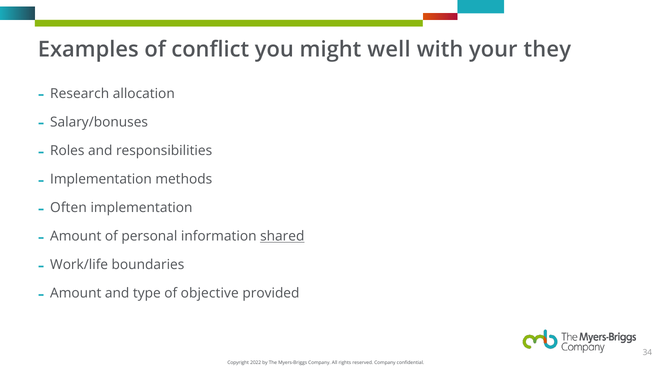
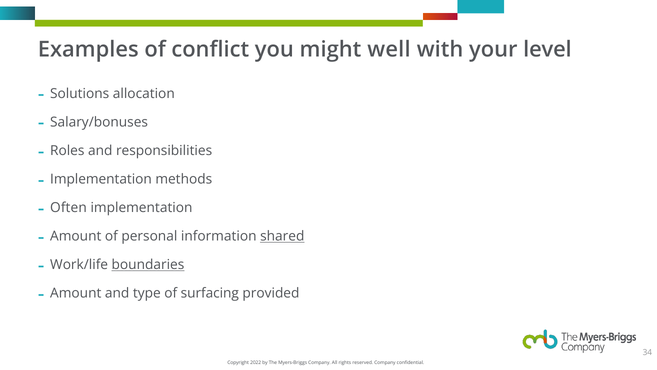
they: they -> level (547, 49)
Research: Research -> Solutions (80, 94)
boundaries underline: none -> present (148, 265)
objective: objective -> surfacing (210, 293)
